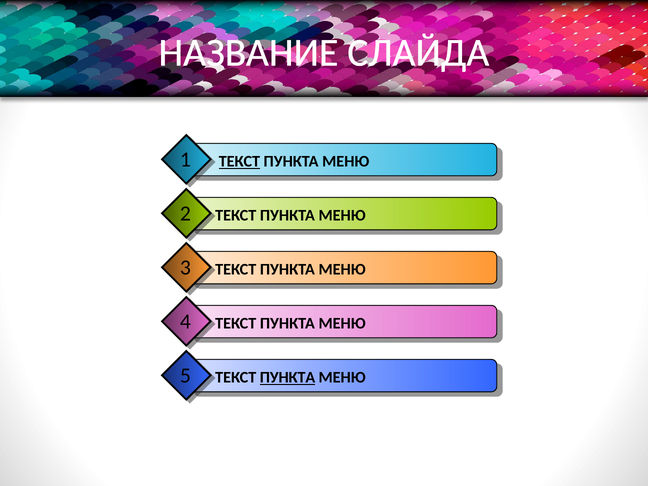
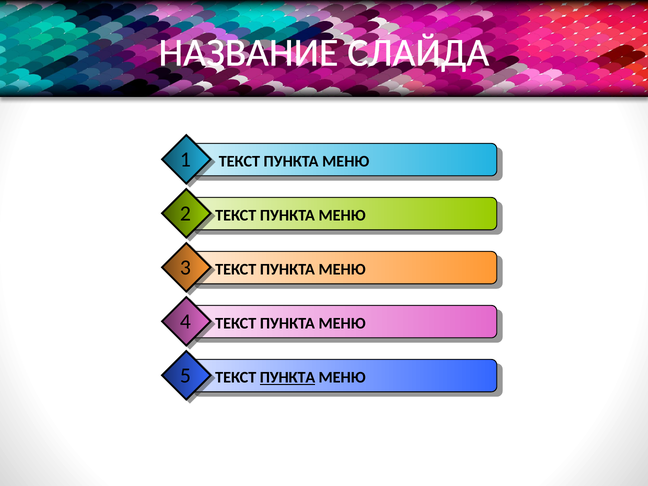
ТЕКСТ underline: present -> none (239, 161)
